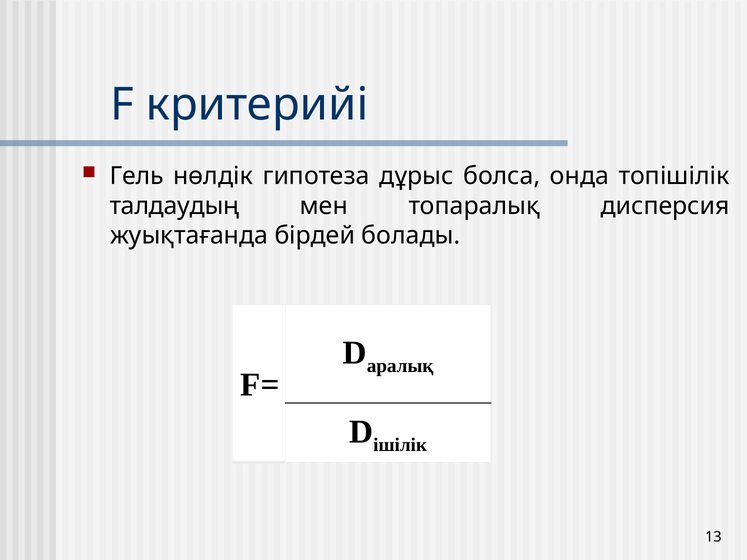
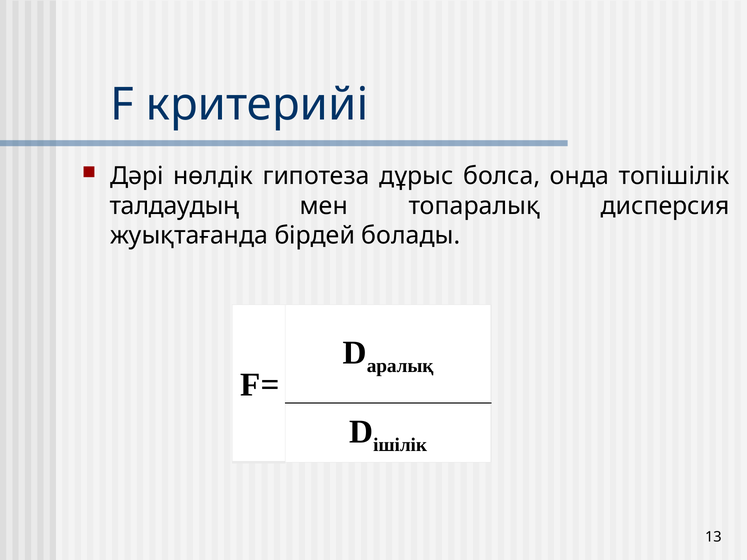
Гель: Гель -> Дәрі (137, 176)
